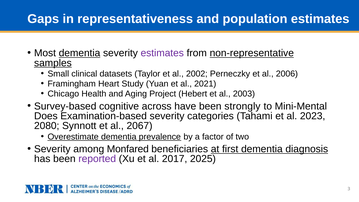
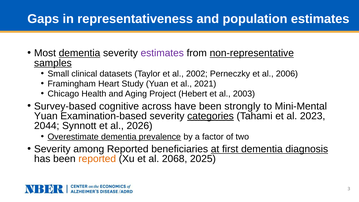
Does: Does -> Yuan (46, 116)
categories underline: none -> present (211, 116)
2080: 2080 -> 2044 (47, 126)
2067: 2067 -> 2026 (140, 126)
among Monfared: Monfared -> Reported (128, 149)
reported colour: purple -> orange (97, 159)
2017: 2017 -> 2068 (175, 159)
